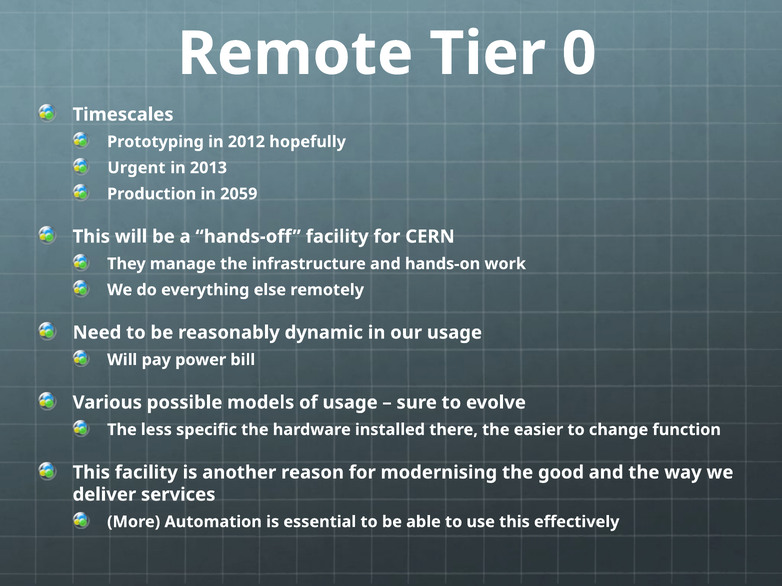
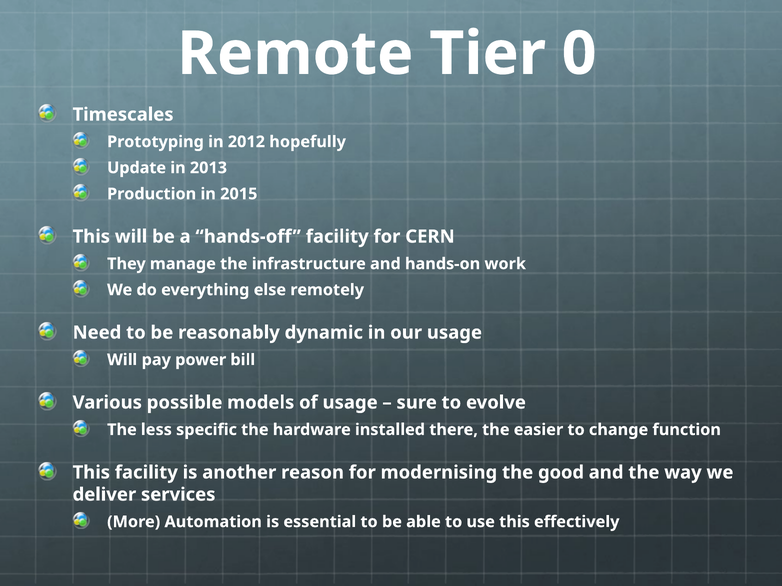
Urgent: Urgent -> Update (137, 168)
2059: 2059 -> 2015 (239, 194)
